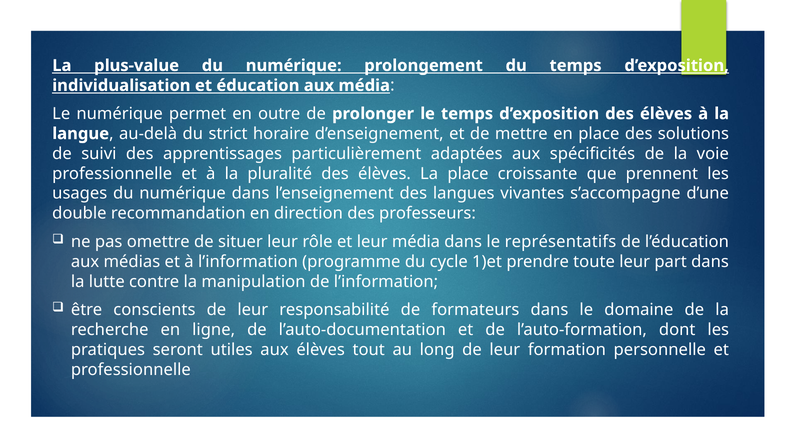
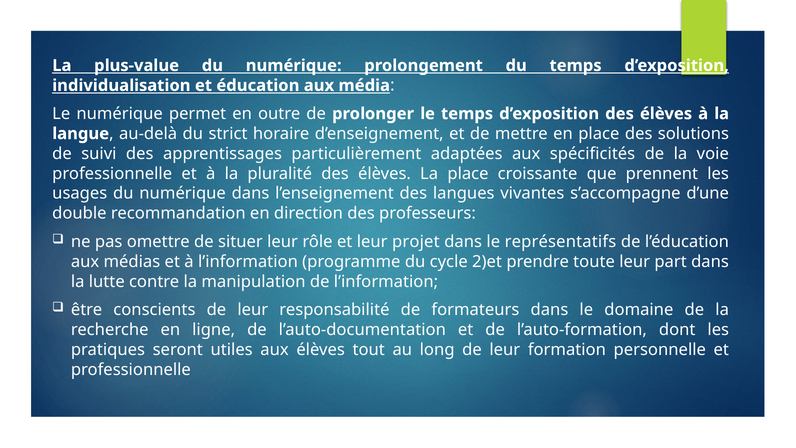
leur média: média -> projet (416, 242)
1)et: 1)et -> 2)et (487, 261)
